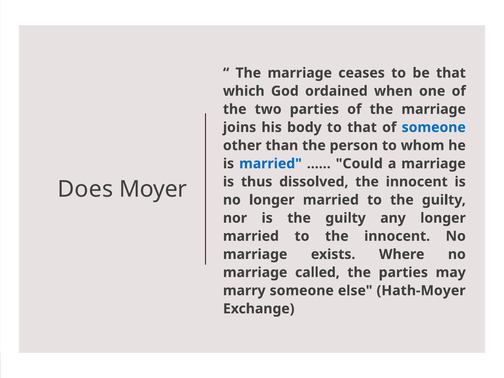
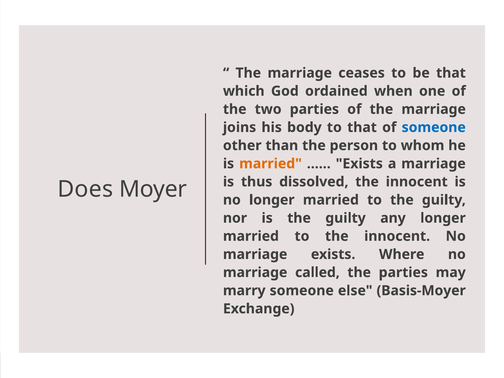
married colour: blue -> orange (270, 164)
Could: Could -> Exists (359, 164)
Hath-Moyer: Hath-Moyer -> Basis-Moyer (421, 291)
